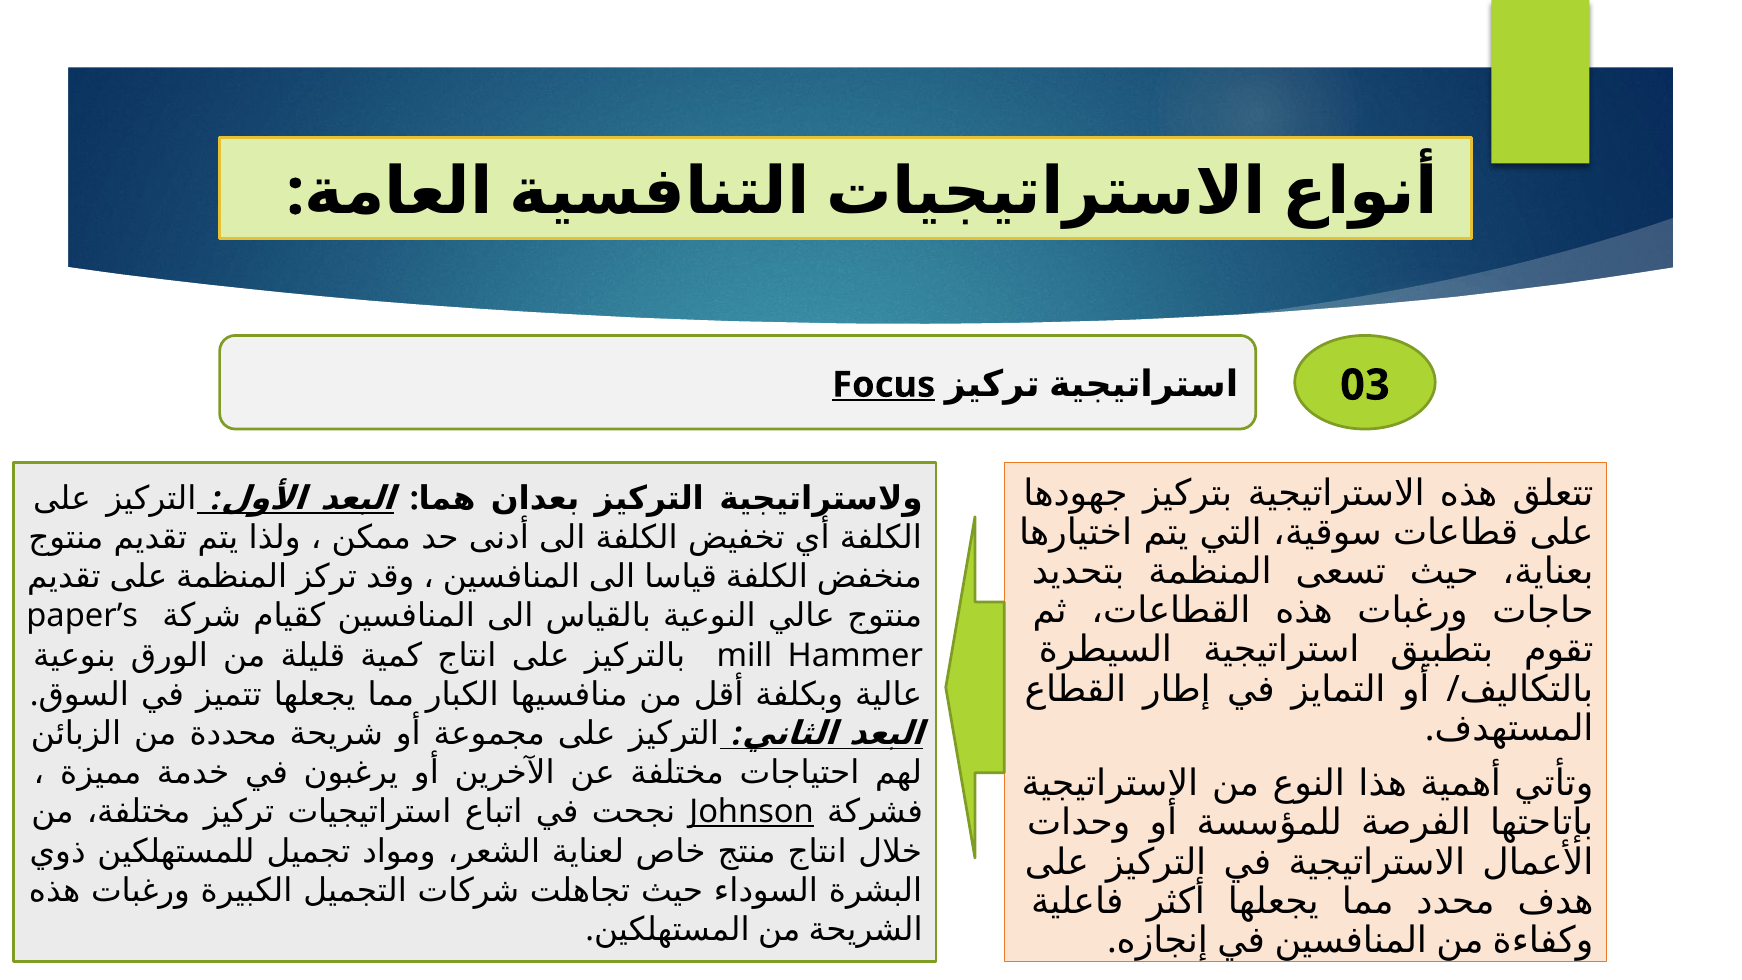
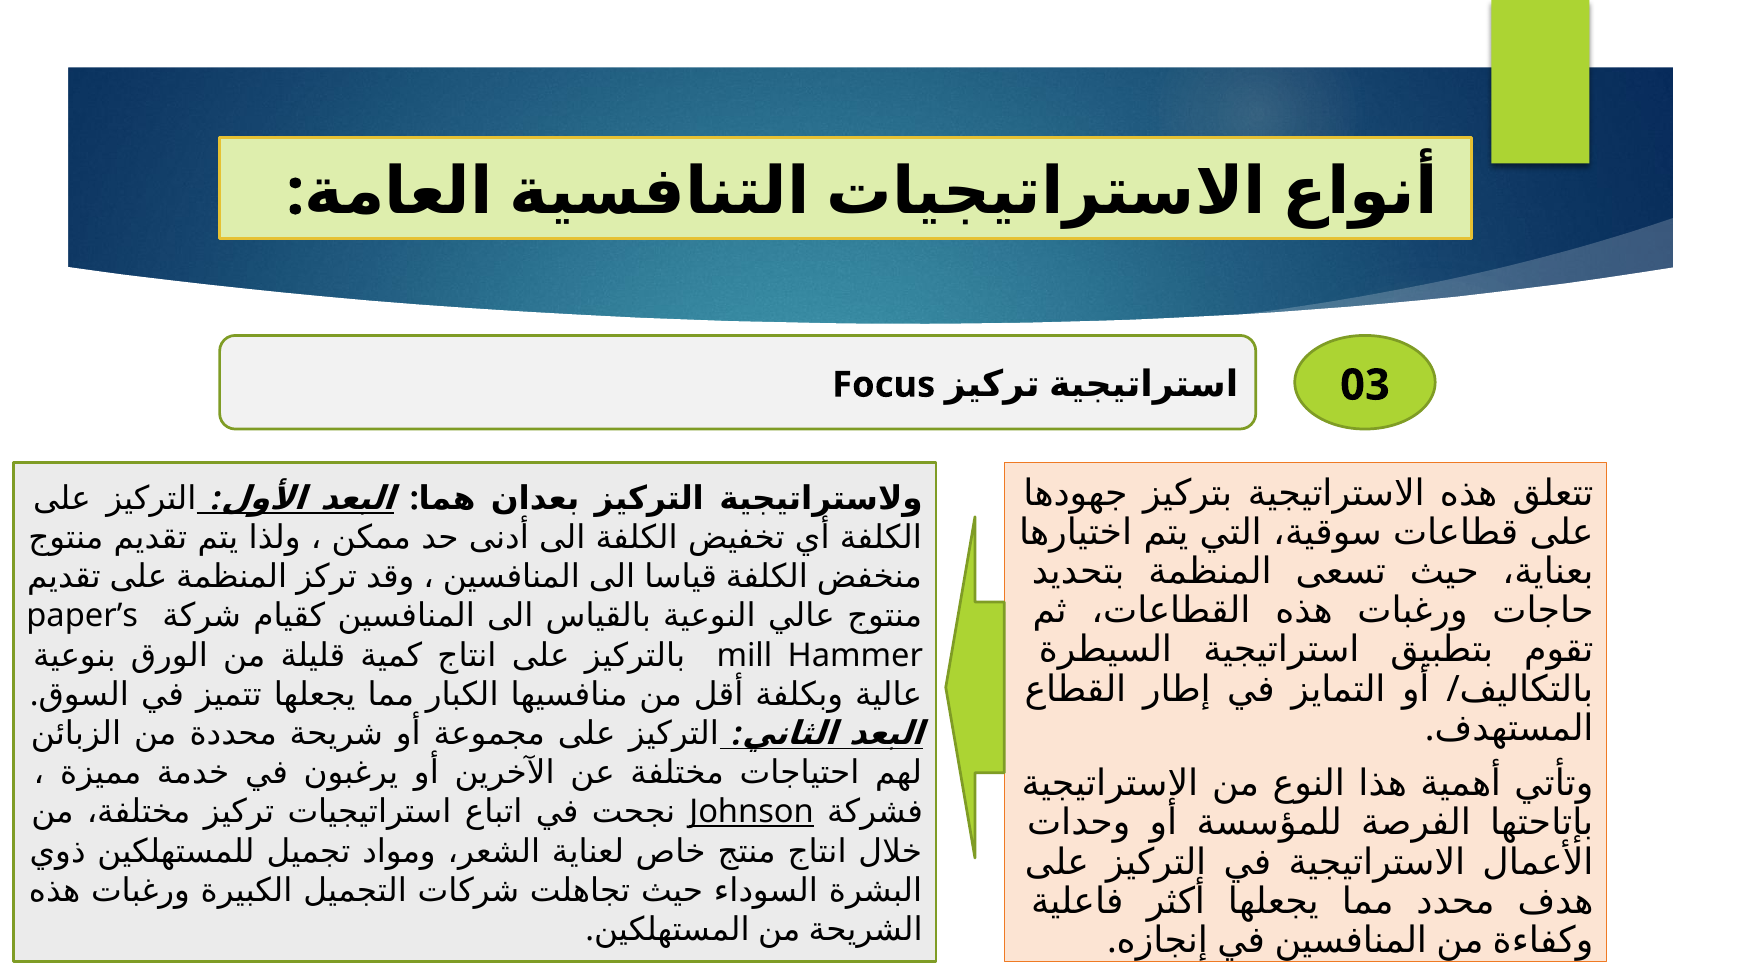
Focus underline: present -> none (884, 385)
